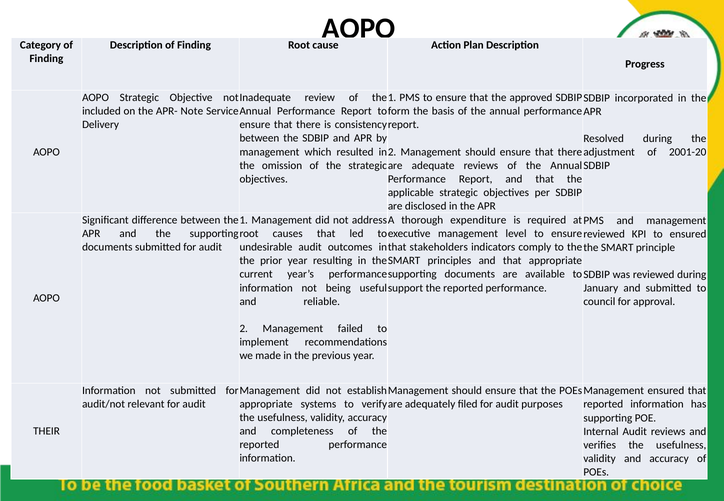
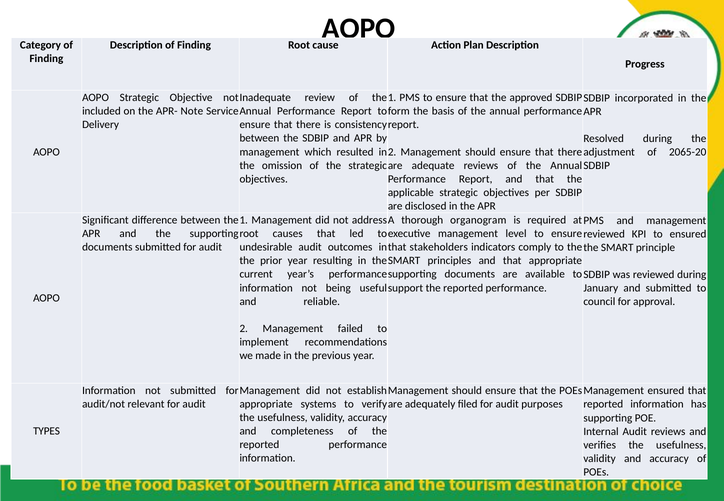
2001-20: 2001-20 -> 2065-20 (688, 152)
expenditure: expenditure -> organogram (478, 220)
THEIR: THEIR -> TYPES (47, 431)
